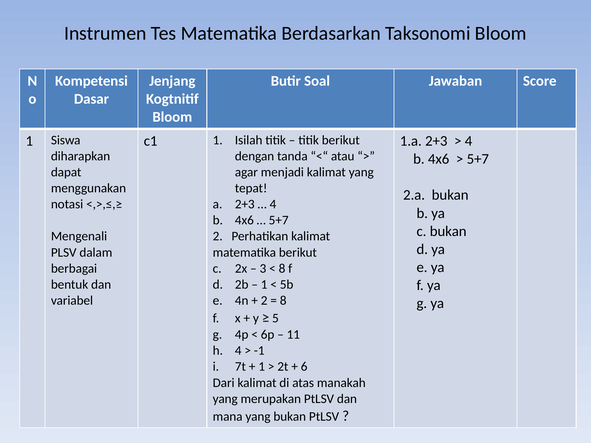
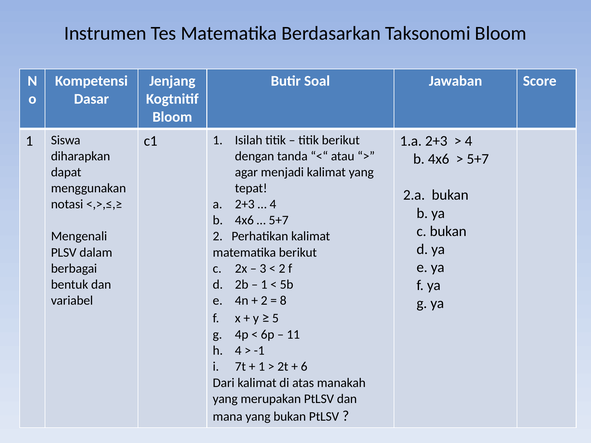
8: 8 -> 2 (282, 269)
